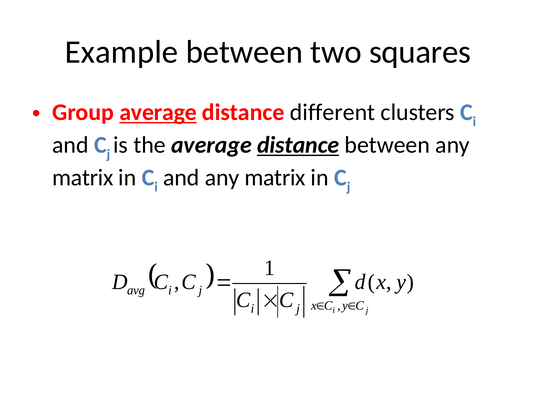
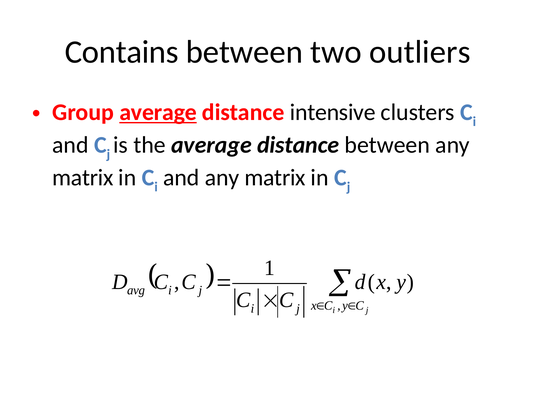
Example: Example -> Contains (122, 52)
squares: squares -> outliers (420, 52)
different: different -> intensive (333, 112)
distance underline: present -> none (298, 145)
